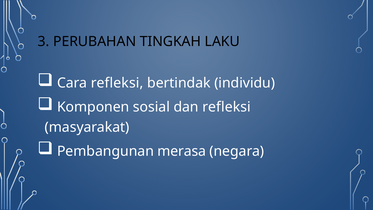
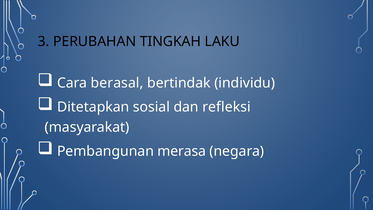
Cara refleksi: refleksi -> berasal (117, 83)
Komponen: Komponen -> Ditetapkan (93, 107)
